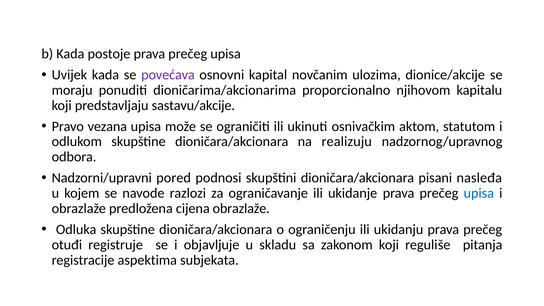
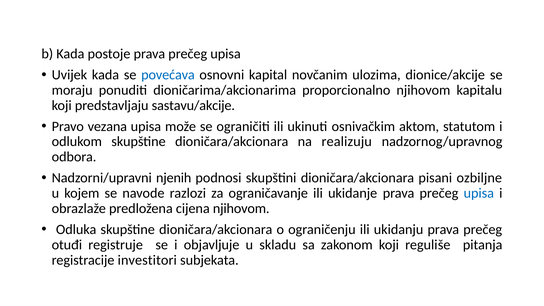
povećava colour: purple -> blue (168, 75)
pored: pored -> njenih (174, 178)
nasleđa: nasleđa -> ozbiljne (479, 178)
cijena obrazlaže: obrazlaže -> njihovom (241, 208)
aspektima: aspektima -> investitori (147, 260)
